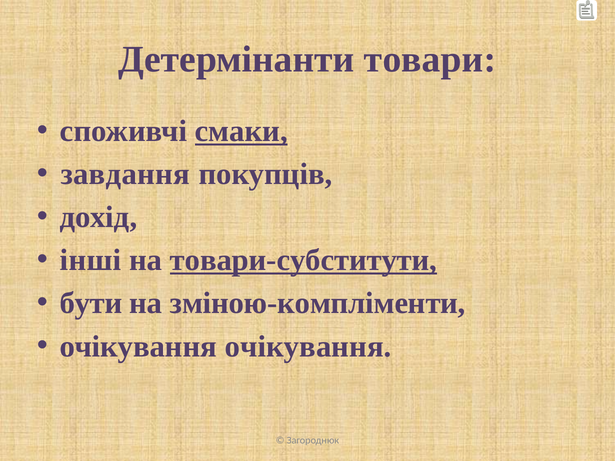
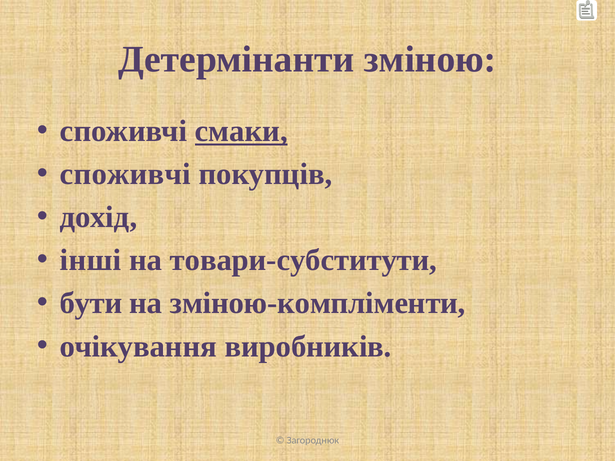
товари: товари -> зміною (430, 60)
завдання: завдання -> споживчі (125, 174)
товари-субститути underline: present -> none (304, 260)
очікування очікування: очікування -> виробників (308, 347)
